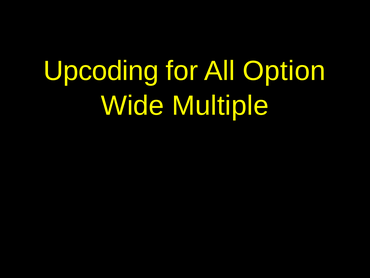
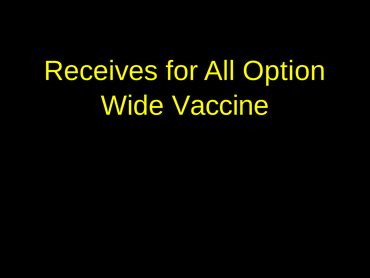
Upcoding: Upcoding -> Receives (101, 71)
Multiple: Multiple -> Vaccine (220, 106)
